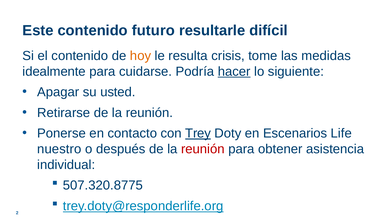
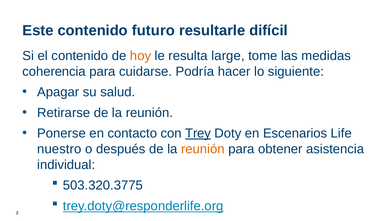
crisis: crisis -> large (228, 56)
idealmente: idealmente -> coherencia (54, 71)
hacer underline: present -> none (234, 71)
usted: usted -> salud (118, 92)
reunión colour: red -> orange (203, 149)
507.320.8775: 507.320.8775 -> 503.320.3775 (103, 185)
